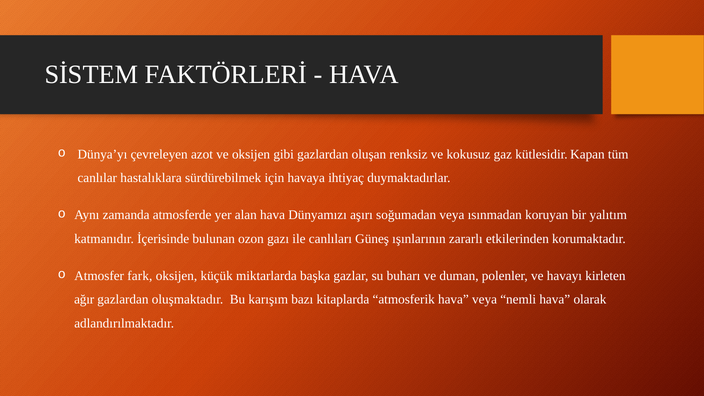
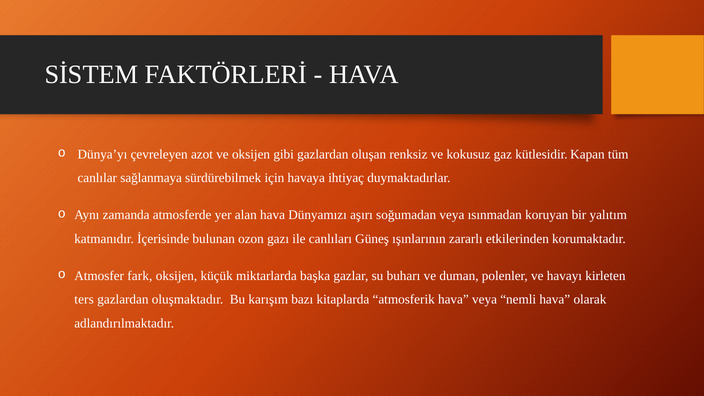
hastalıklara: hastalıklara -> sağlanmaya (151, 178)
ağır: ağır -> ters (84, 300)
